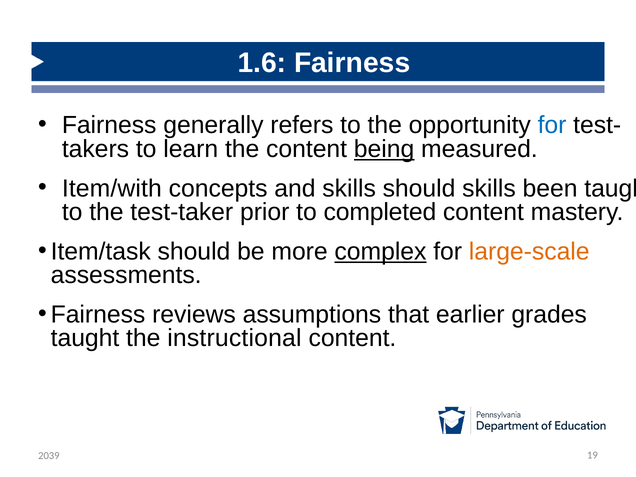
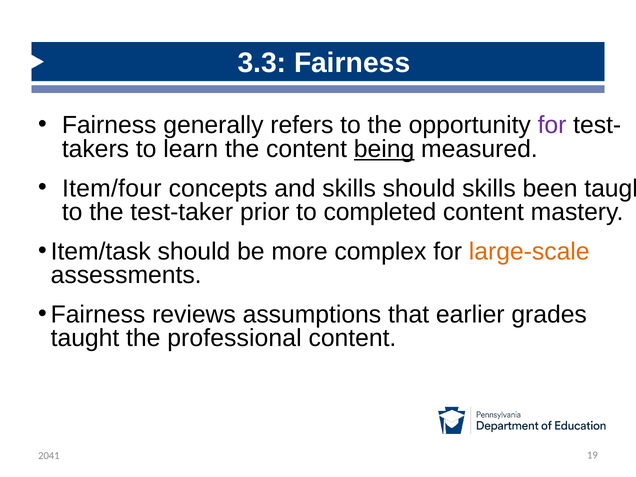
1.6: 1.6 -> 3.3 (262, 63)
for colour: blue -> purple (552, 125)
Item/with: Item/with -> Item/four (112, 188)
complex underline: present -> none (380, 251)
instructional: instructional -> professional (234, 338)
2039: 2039 -> 2041 (49, 456)
